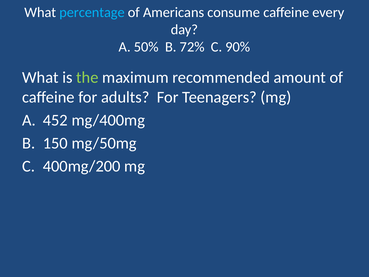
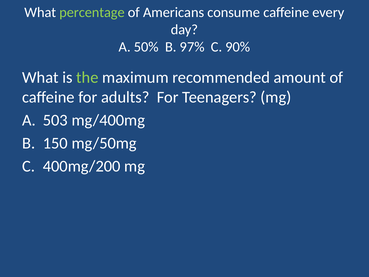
percentage colour: light blue -> light green (92, 12)
72%: 72% -> 97% (192, 47)
452: 452 -> 503 (55, 120)
